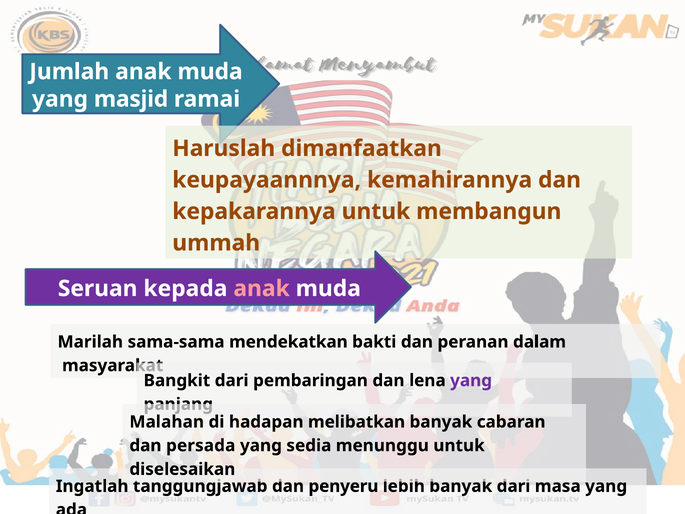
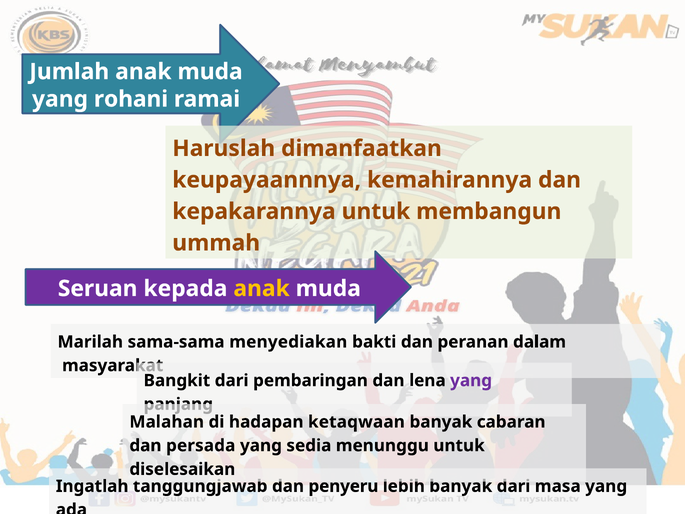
masjid: masjid -> rohani (131, 99)
anak colour: pink -> yellow (262, 288)
mendekatkan: mendekatkan -> menyediakan (288, 342)
melibatkan: melibatkan -> ketaqwaan (356, 422)
